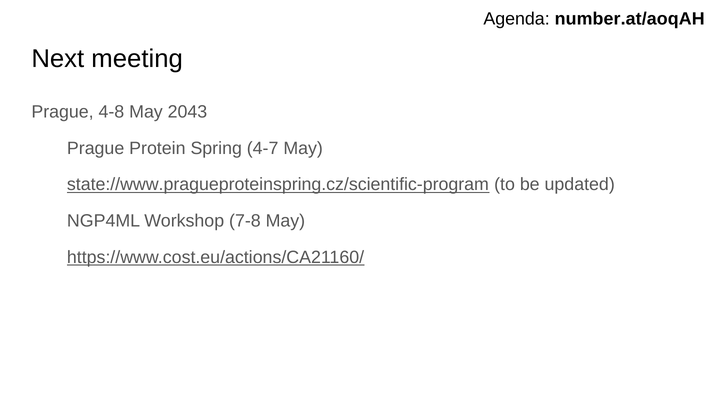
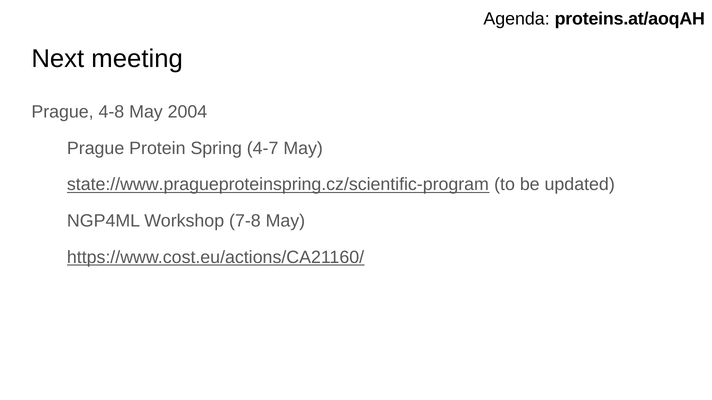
number.at/aoqAH: number.at/aoqAH -> proteins.at/aoqAH (630, 19)
2043: 2043 -> 2004 (187, 112)
